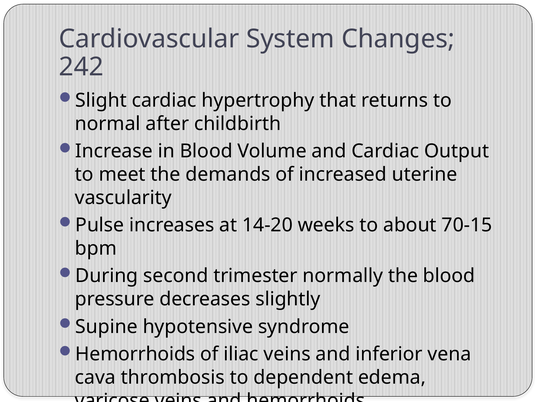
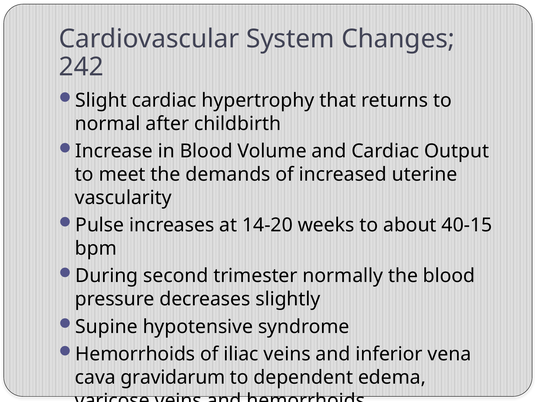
70-15: 70-15 -> 40-15 (467, 225)
thrombosis: thrombosis -> gravidarum (173, 377)
